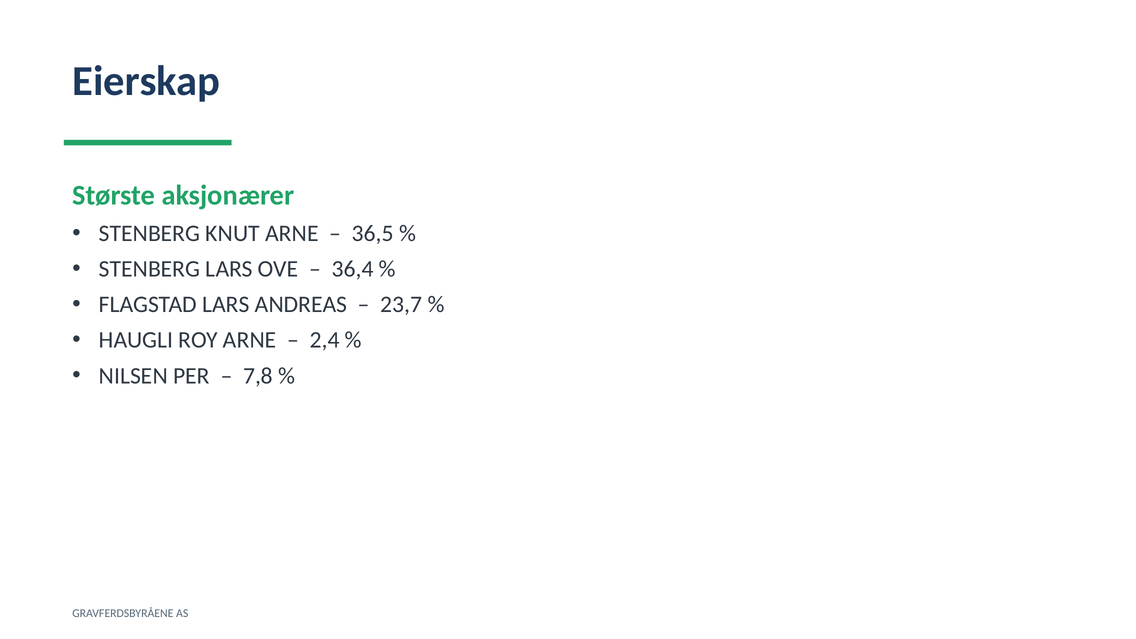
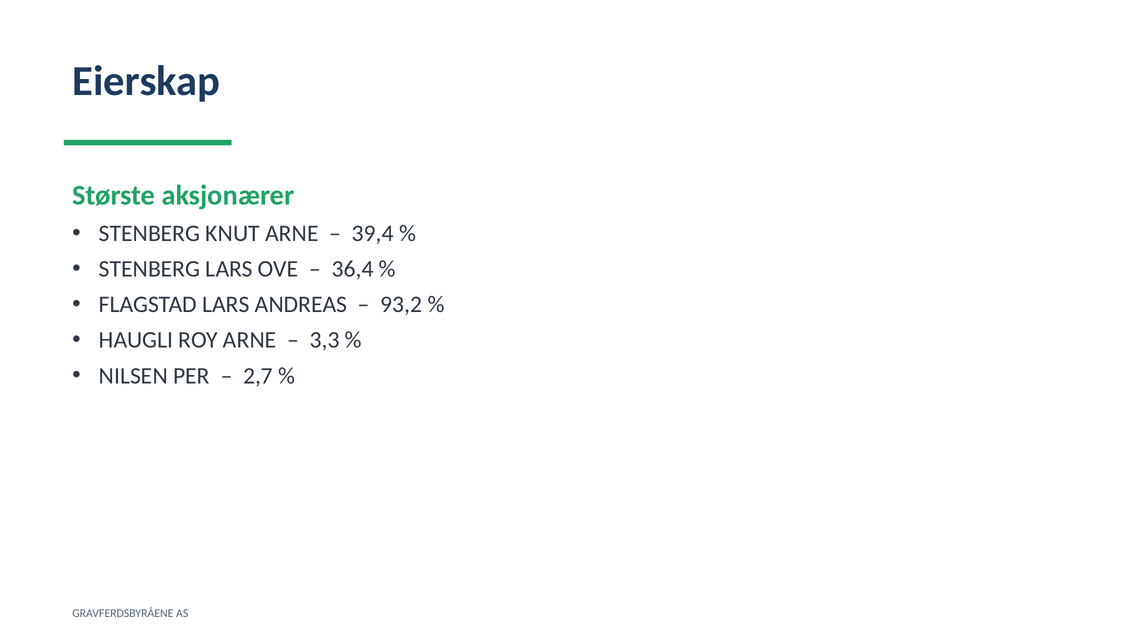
36,5: 36,5 -> 39,4 (373, 234)
23,7: 23,7 -> 93,2 (401, 305)
2,4: 2,4 -> 3,3 (325, 340)
7,8: 7,8 -> 2,7 (258, 376)
